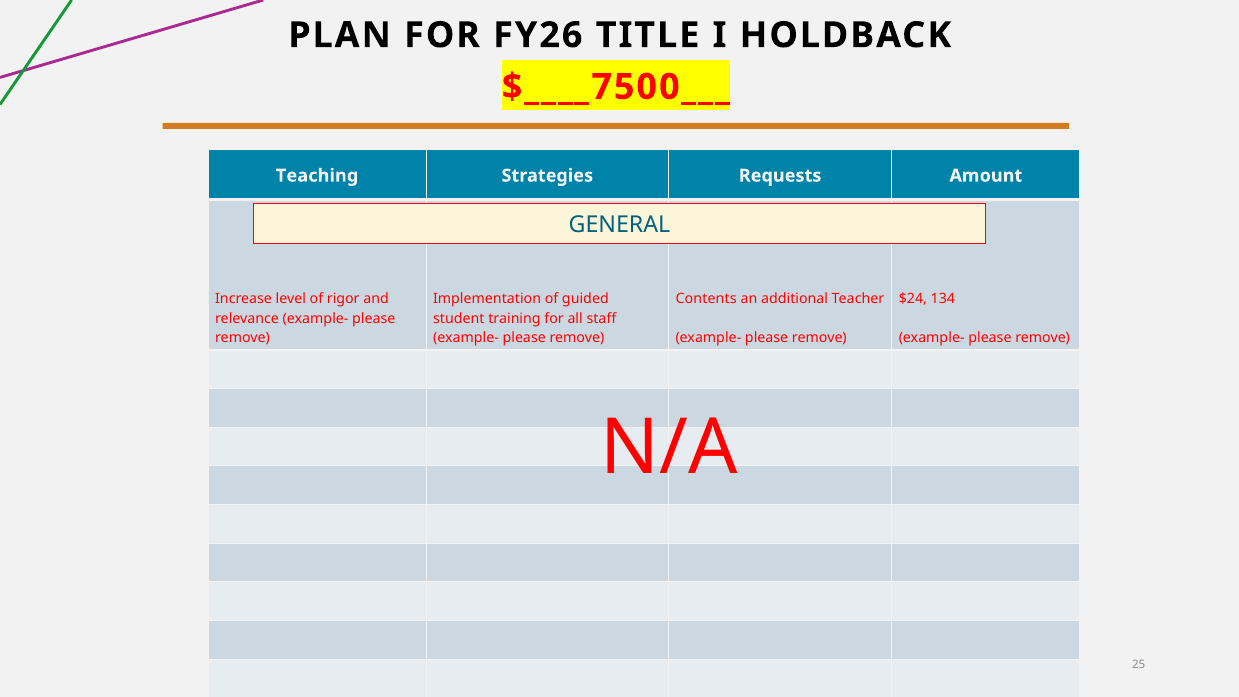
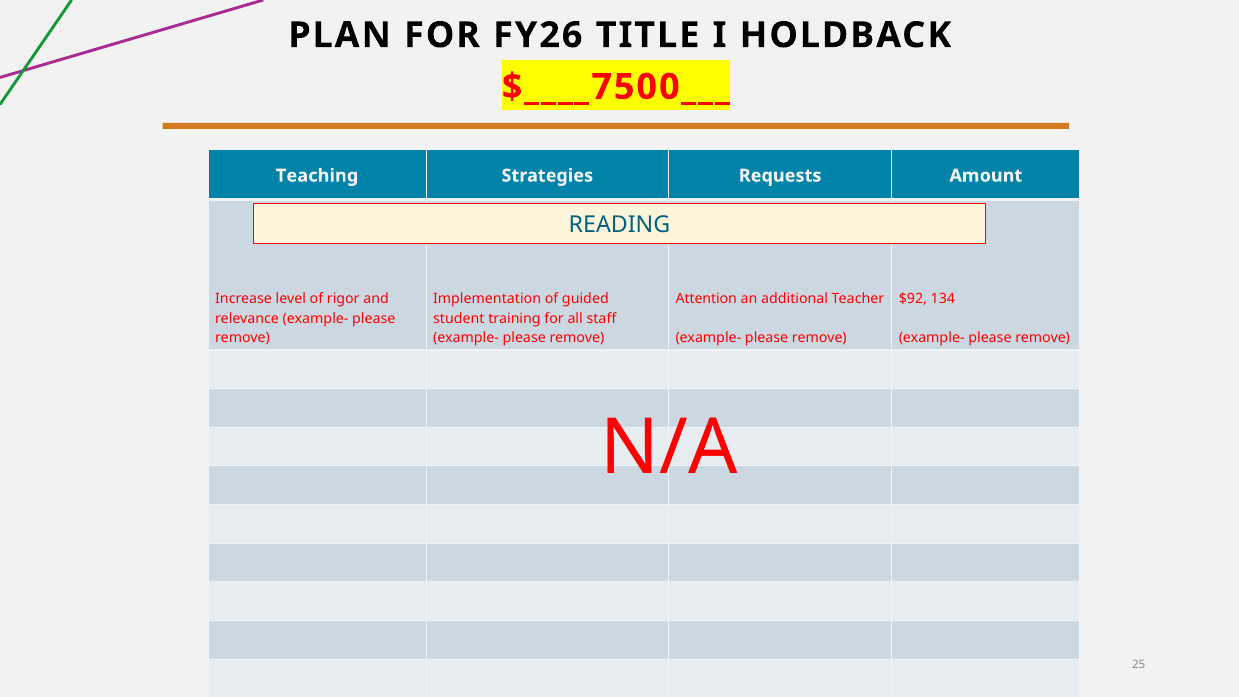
GENERAL: GENERAL -> READING (619, 225)
Contents: Contents -> Attention (706, 299)
$24: $24 -> $92 (913, 299)
